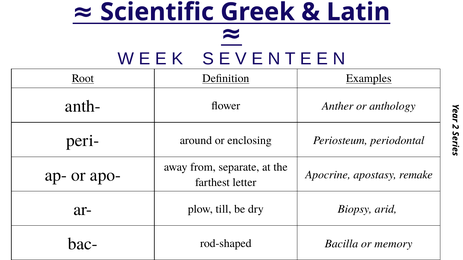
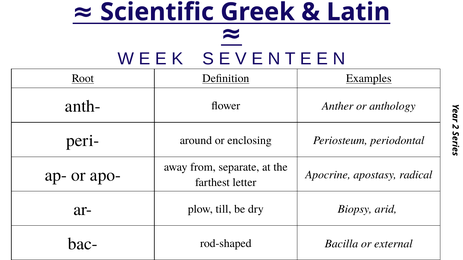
remake: remake -> radical (416, 175)
memory: memory -> external (393, 244)
